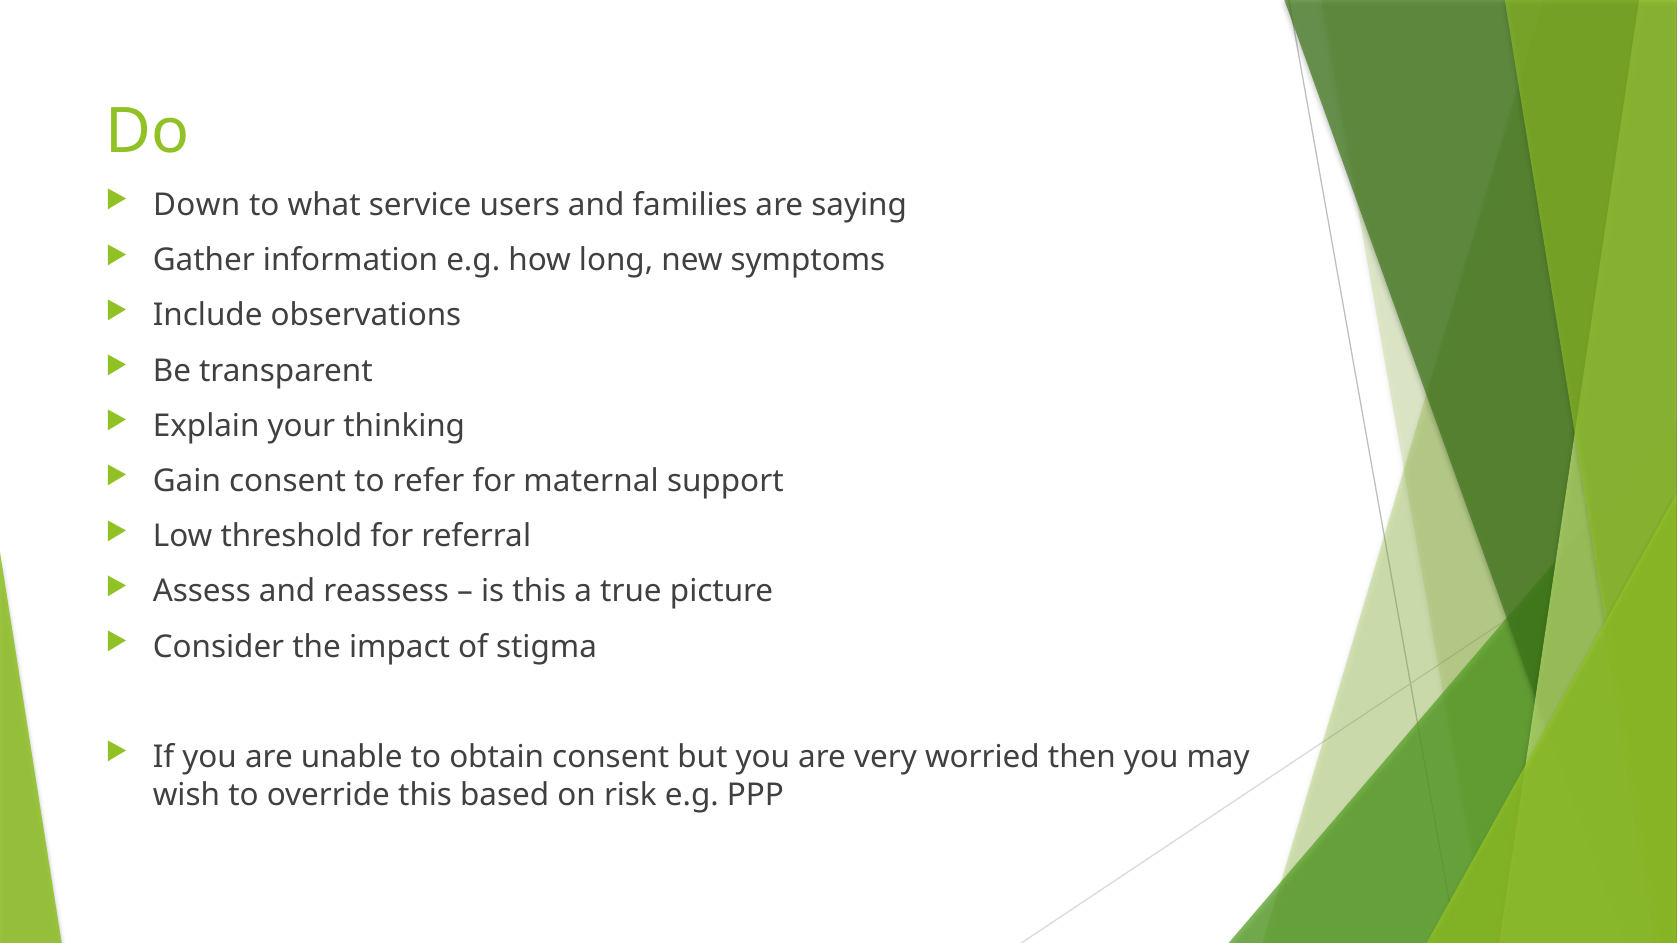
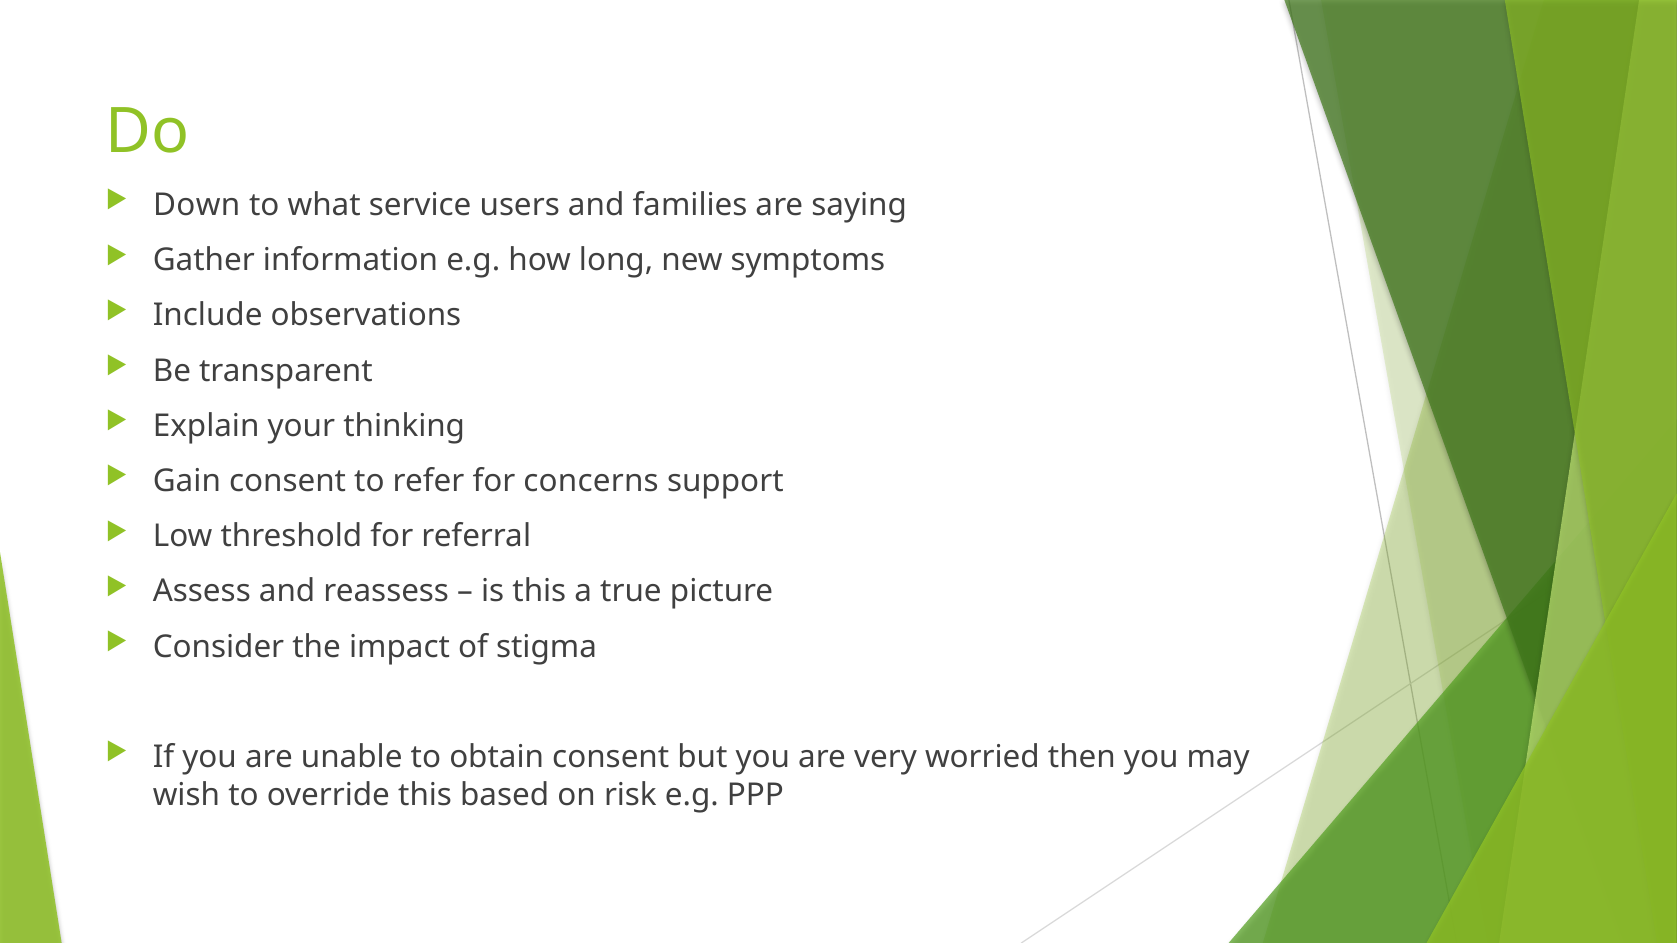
maternal: maternal -> concerns (591, 481)
